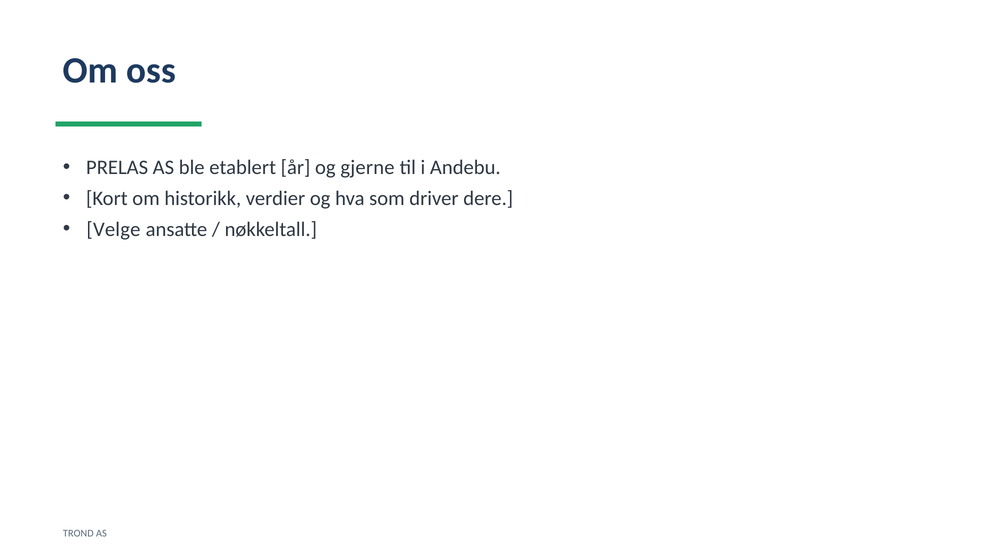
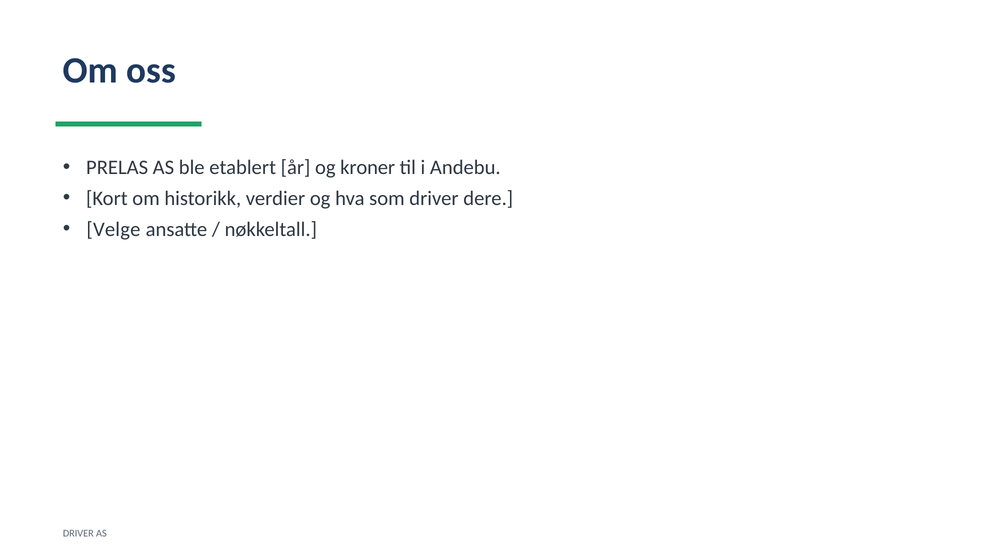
gjerne: gjerne -> kroner (368, 168)
TROND: TROND -> DRIVER (78, 534)
